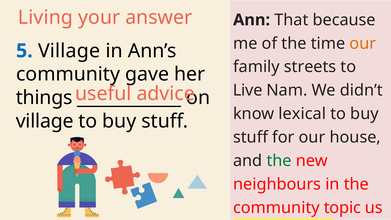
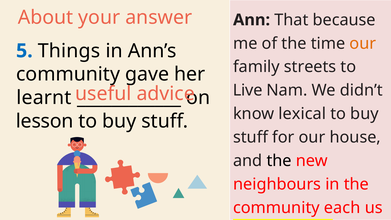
Living: Living -> About (46, 17)
5 Village: Village -> Things (69, 51)
things: things -> learnt (44, 98)
village: village -> lesson (45, 121)
the colour: green -> black (279, 161)
topic: topic -> each (342, 208)
